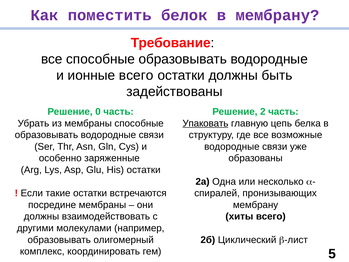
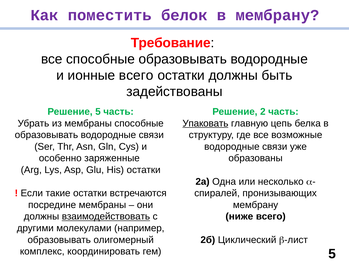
Решение 0: 0 -> 5 (98, 112)
взаимодействовать underline: none -> present (106, 216)
хиты: хиты -> ниже (239, 216)
